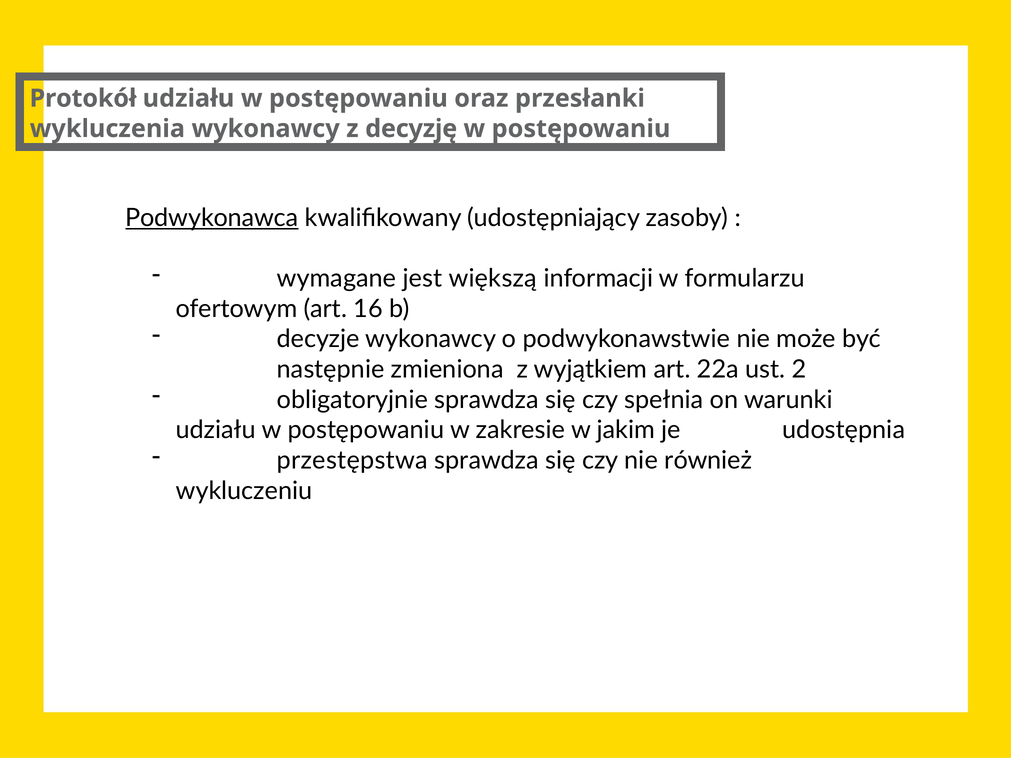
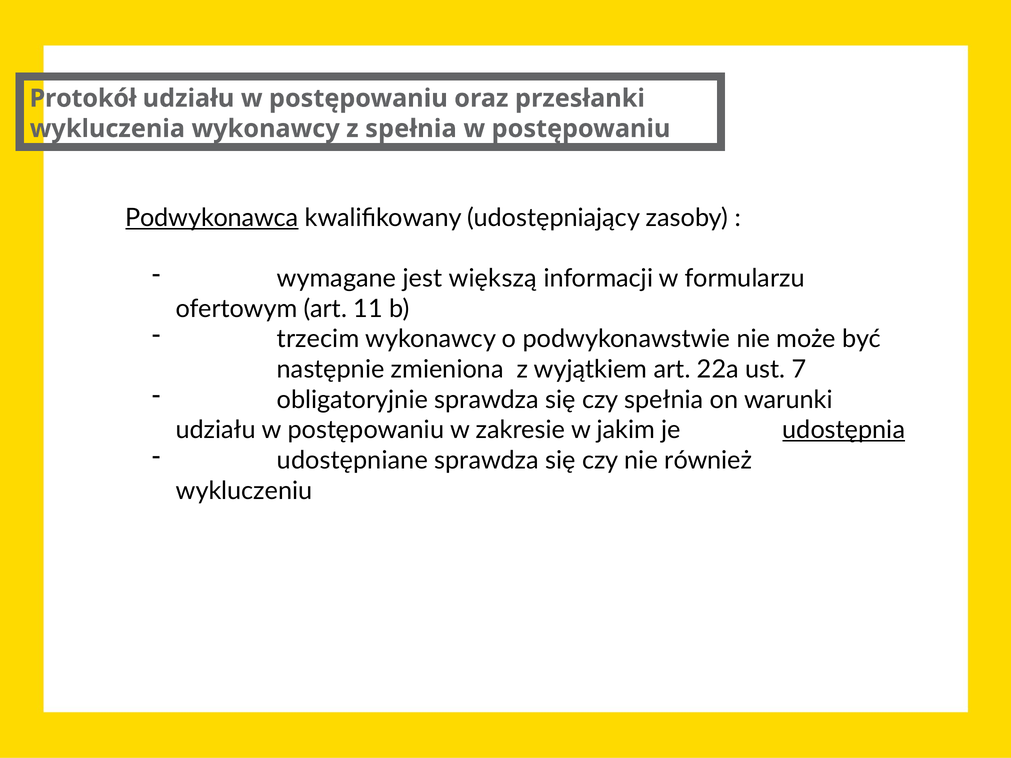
z decyzję: decyzję -> spełnia (411, 129)
16: 16 -> 11 (368, 309)
decyzje: decyzje -> trzecim (318, 339)
2: 2 -> 7 (799, 370)
udostępnia underline: none -> present (844, 430)
przestępstwa: przestępstwa -> udostępniane (352, 461)
